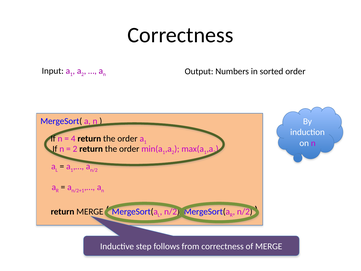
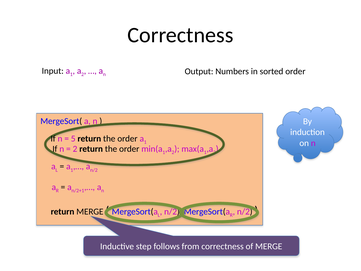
4: 4 -> 5 (73, 138)
